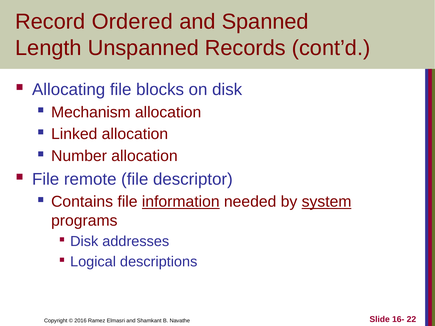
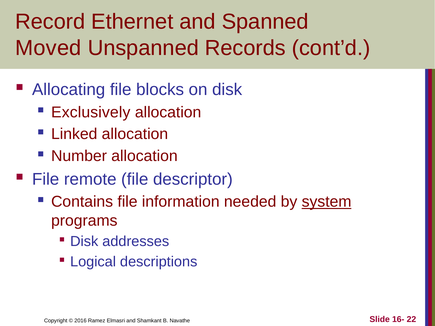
Ordered: Ordered -> Ethernet (132, 22)
Length: Length -> Moved (48, 48)
Mechanism: Mechanism -> Exclusively (91, 112)
information underline: present -> none (181, 202)
